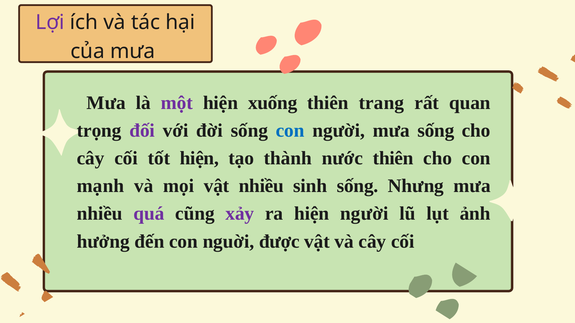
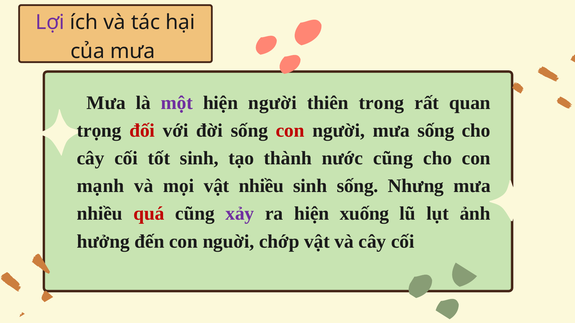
hiện xuống: xuống -> người (272, 103)
trang: trang -> trong (381, 103)
đối colour: purple -> red (142, 131)
con colour: blue -> red (290, 131)
tốt hiện: hiện -> sinh (199, 159)
nước thiên: thiên -> cũng (393, 159)
quá colour: purple -> red (149, 214)
hiện người: người -> xuống (364, 214)
được: được -> chớp (279, 242)
